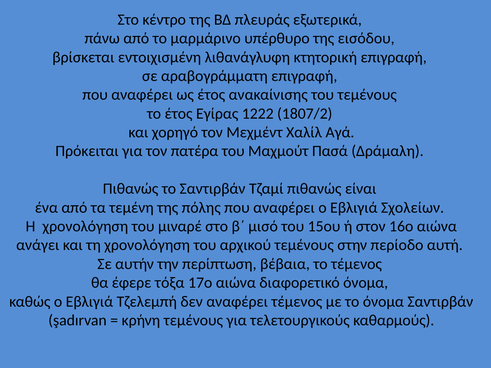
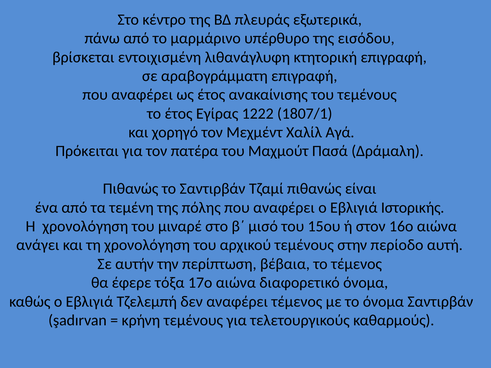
1807/2: 1807/2 -> 1807/1 (305, 114)
Σχολείων: Σχολείων -> Ιστορικής (413, 208)
